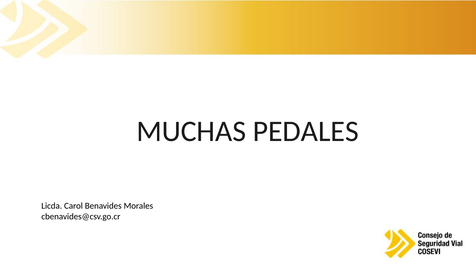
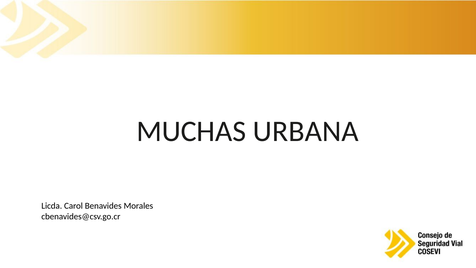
PEDALES: PEDALES -> URBANA (306, 131)
